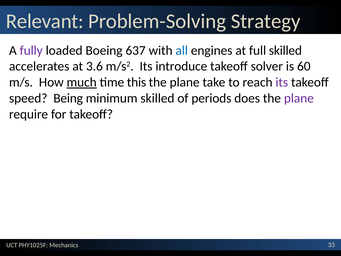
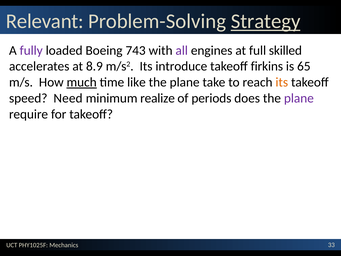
Strategy underline: none -> present (266, 21)
637: 637 -> 743 (136, 50)
all colour: blue -> purple (182, 50)
3.6: 3.6 -> 8.9 (94, 66)
solver: solver -> firkins (267, 66)
60: 60 -> 65 (304, 66)
this: this -> like (136, 82)
its colour: purple -> orange (282, 82)
Being: Being -> Need (68, 98)
minimum skilled: skilled -> realize (158, 98)
